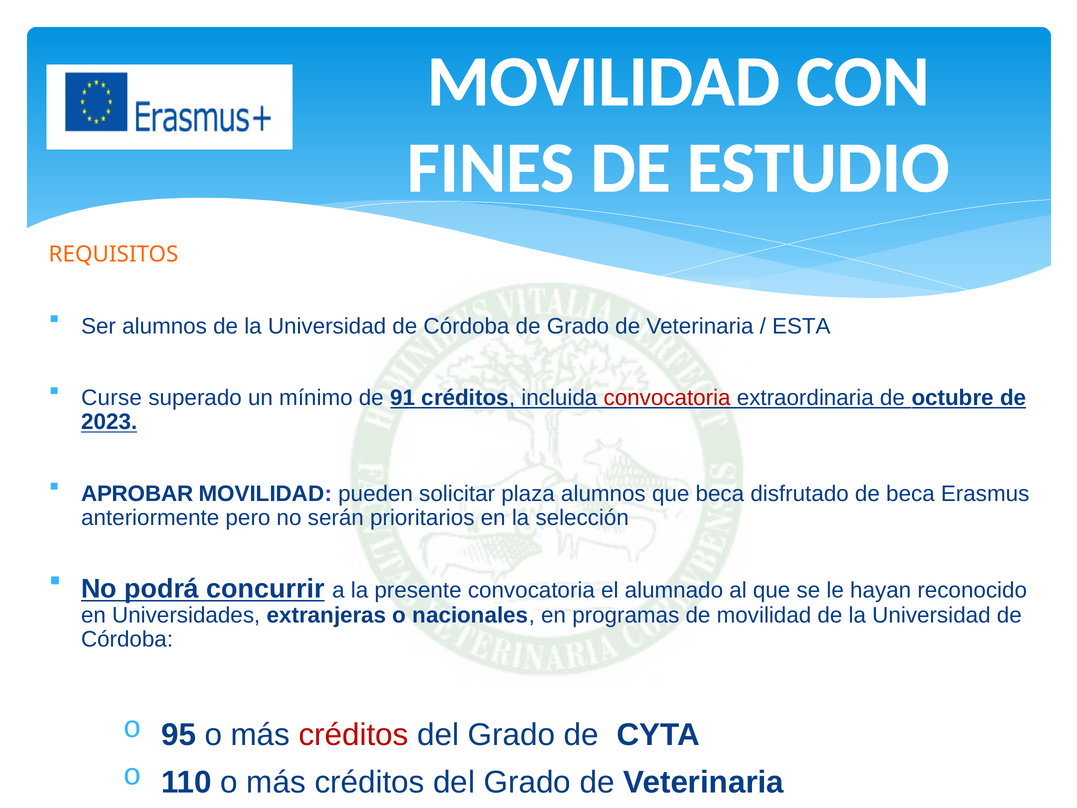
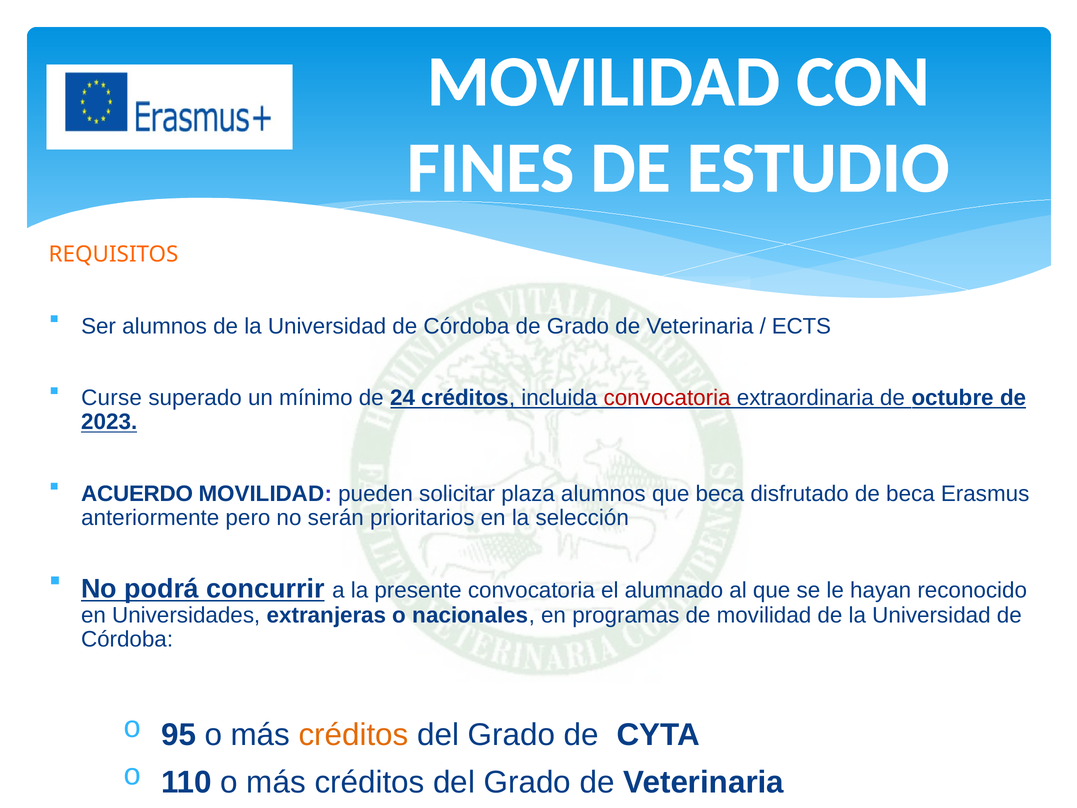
ESTA: ESTA -> ECTS (801, 326)
91: 91 -> 24 (403, 398)
APROBAR: APROBAR -> ACUERDO (137, 494)
créditos colour: red -> orange (354, 735)
